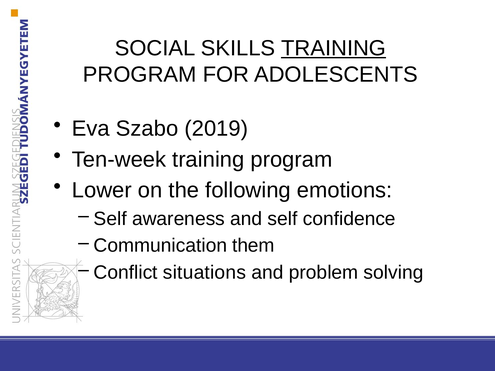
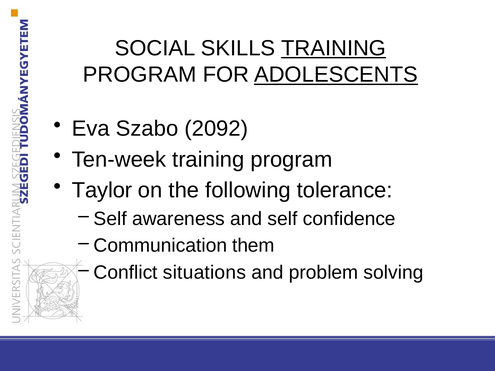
ADOLESCENTS underline: none -> present (336, 75)
2019: 2019 -> 2092 (216, 129)
Lower: Lower -> Taylor (102, 190)
emotions: emotions -> tolerance (345, 190)
